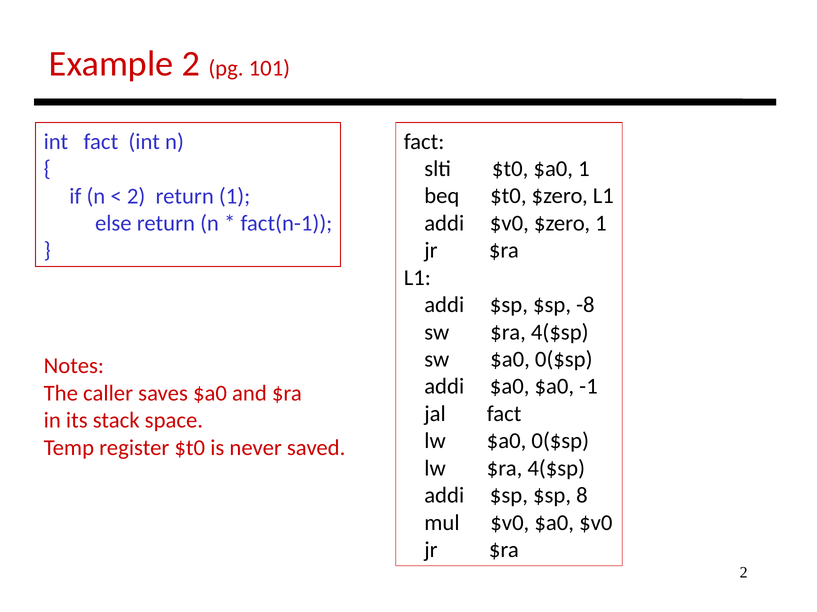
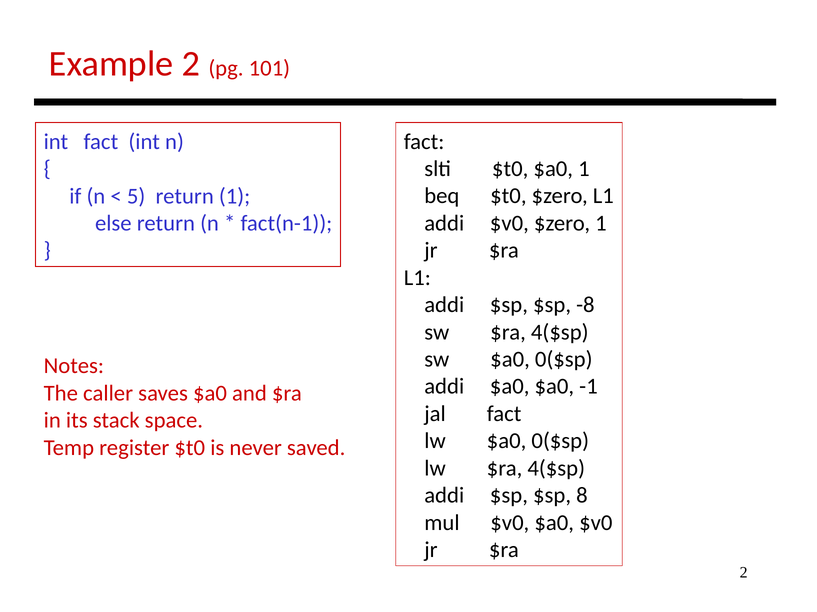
2: 2 -> 5 (136, 196)
